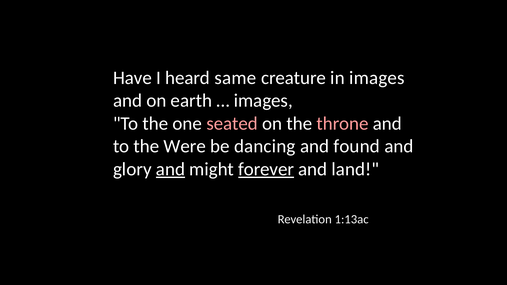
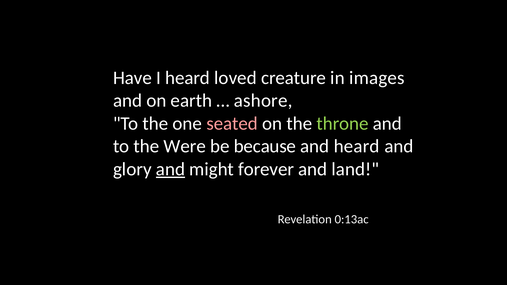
same: same -> loved (235, 78)
images: images -> ashore (263, 101)
throne colour: pink -> light green (343, 124)
dancing: dancing -> because (265, 146)
and found: found -> heard (357, 146)
forever underline: present -> none (266, 169)
1:13ac: 1:13ac -> 0:13ac (352, 219)
